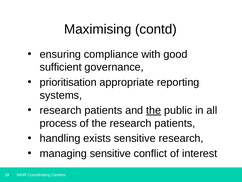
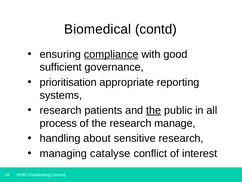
Maximising: Maximising -> Biomedical (98, 29)
compliance underline: none -> present (111, 54)
the research patients: patients -> manage (175, 123)
exists: exists -> about (97, 138)
managing sensitive: sensitive -> catalyse (110, 153)
